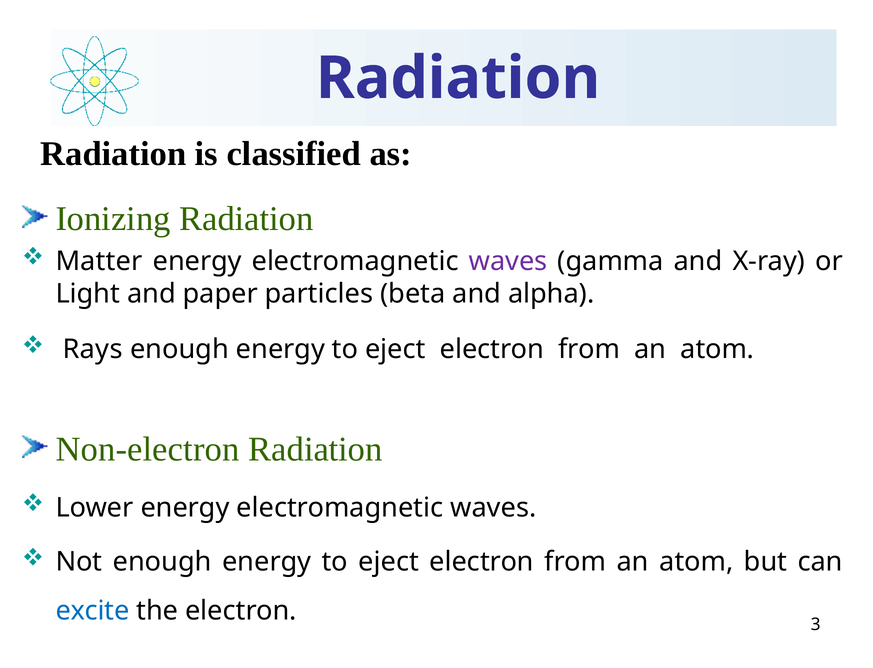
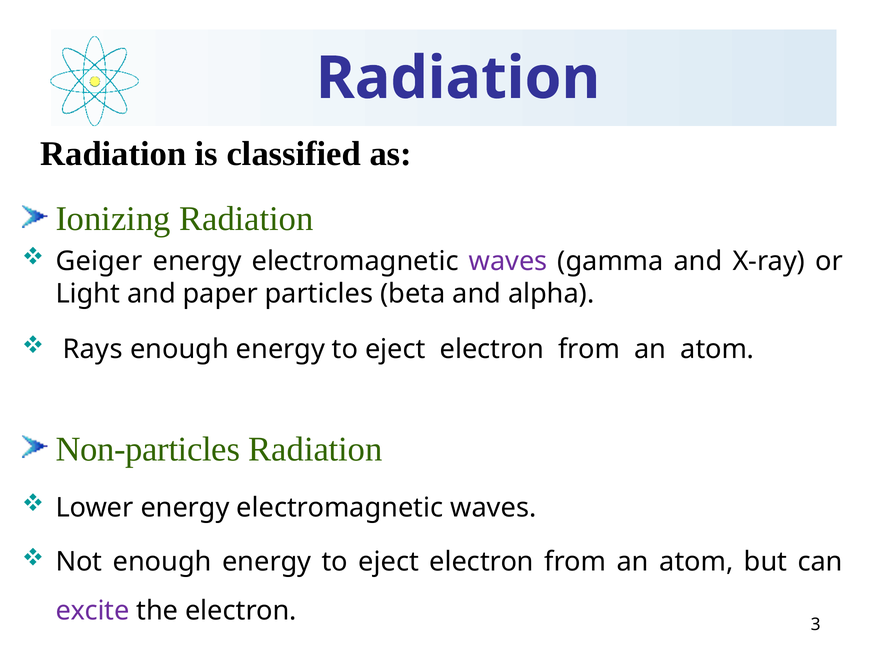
Matter: Matter -> Geiger (99, 261)
Non-electron: Non-electron -> Non-particles (148, 449)
excite colour: blue -> purple (92, 611)
